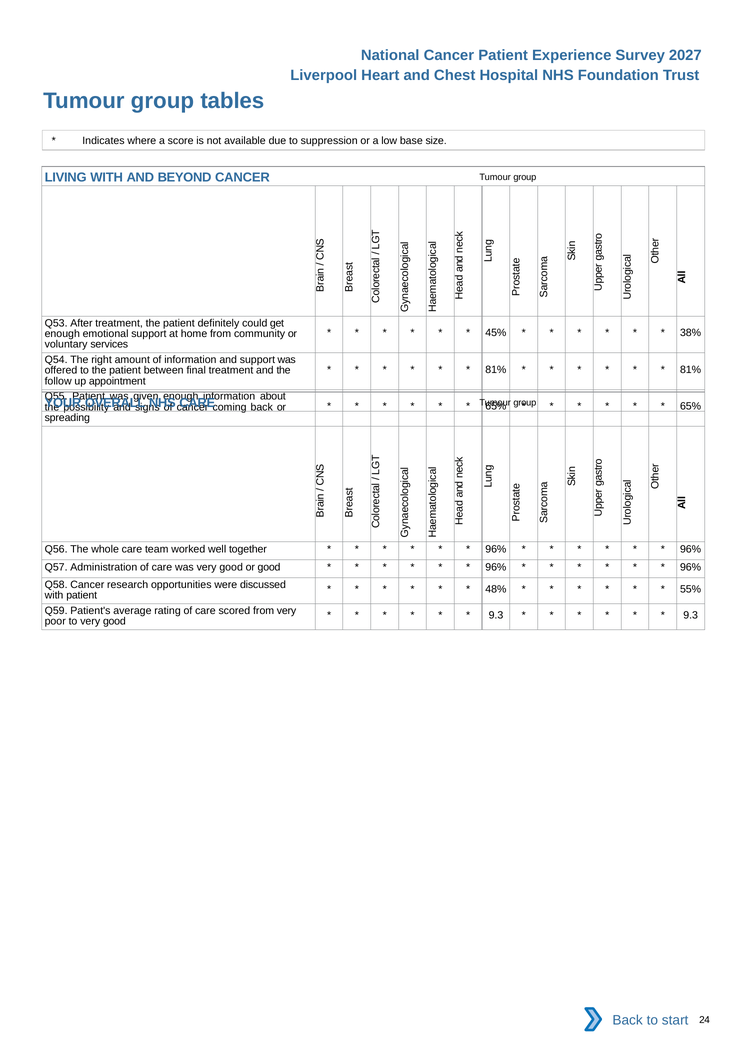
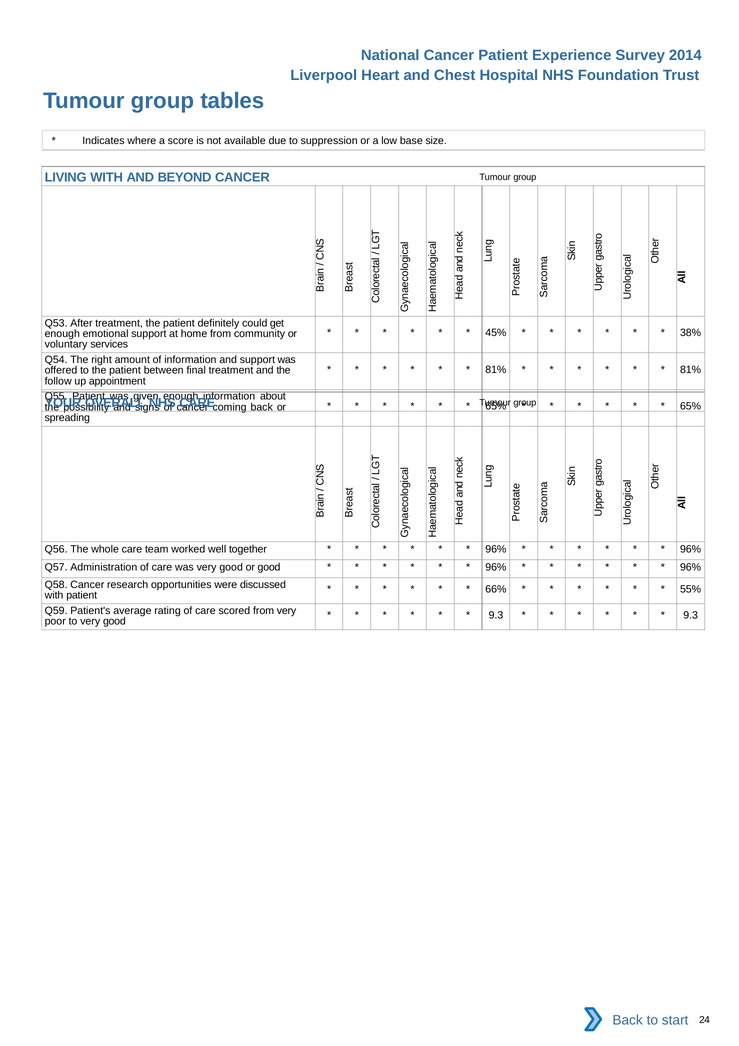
2027: 2027 -> 2014 (685, 55)
48%: 48% -> 66% (496, 589)
